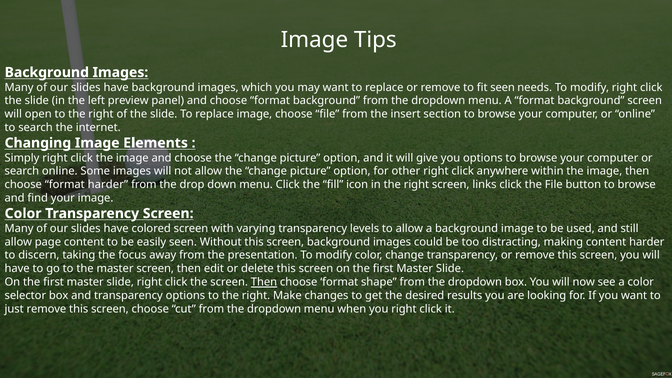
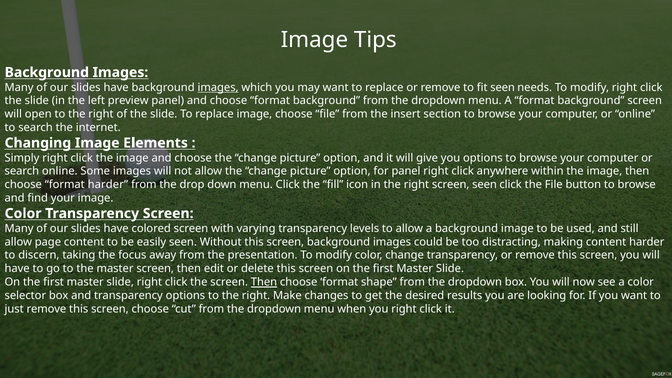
images underline: none -> present (218, 87)
for other: other -> panel (406, 171)
screen links: links -> seen (485, 185)
